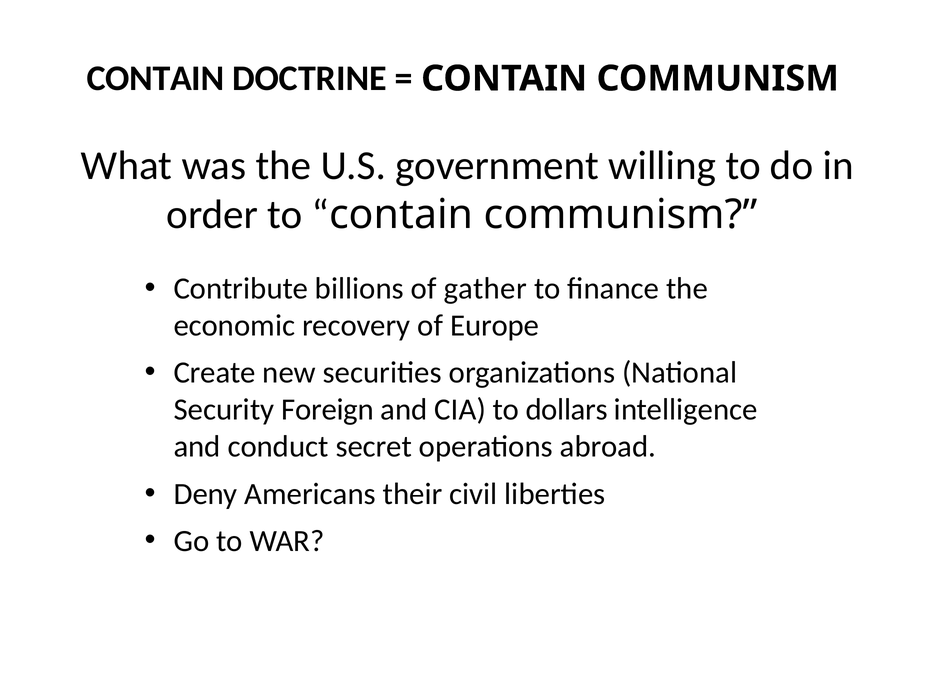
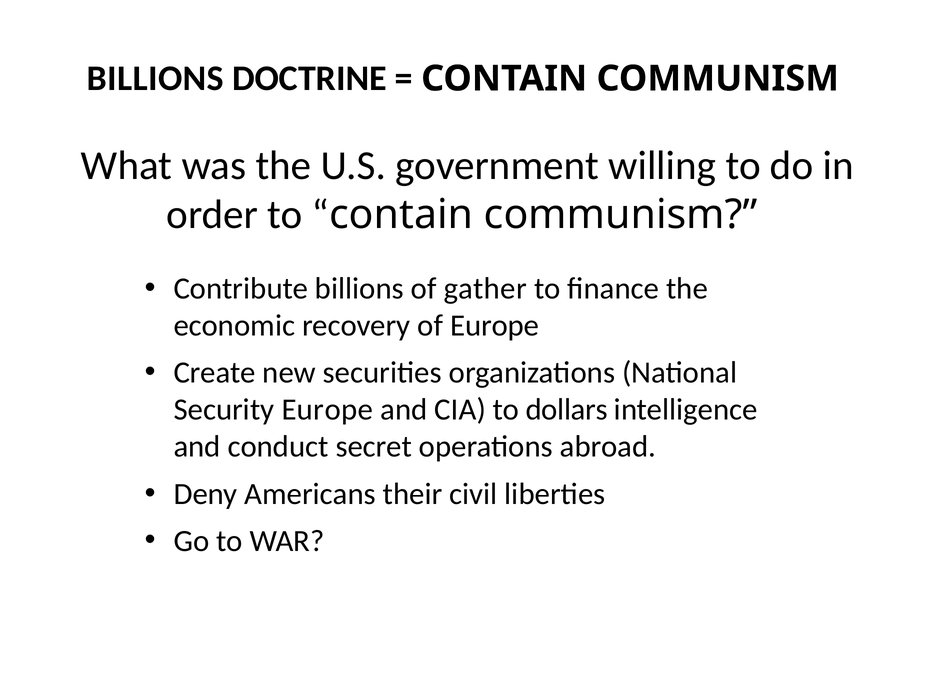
CONTAIN: CONTAIN -> BILLIONS (155, 79)
Security Foreign: Foreign -> Europe (327, 409)
